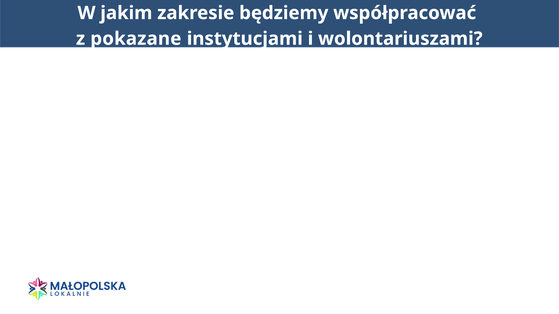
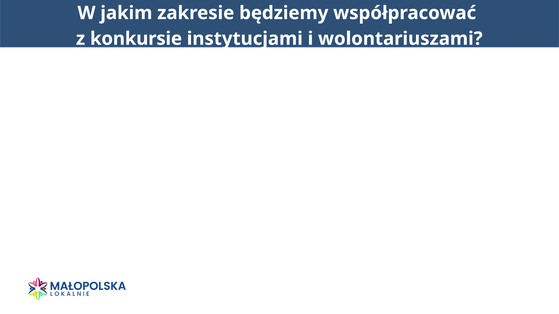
pokazane: pokazane -> konkursie (136, 39)
